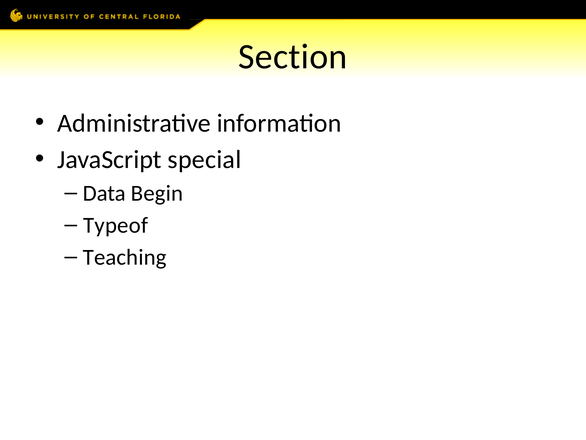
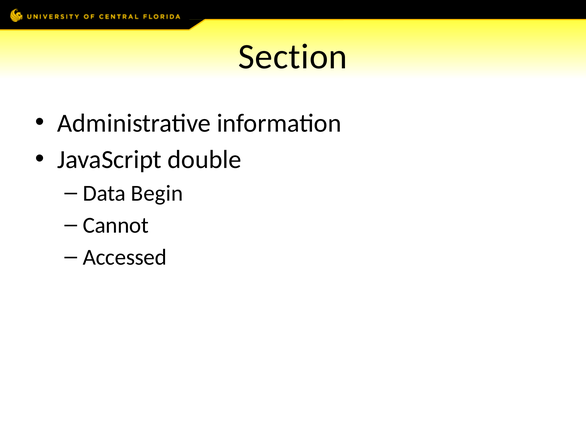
special: special -> double (205, 159)
Typeof: Typeof -> Cannot (116, 225)
Teaching: Teaching -> Accessed (125, 257)
